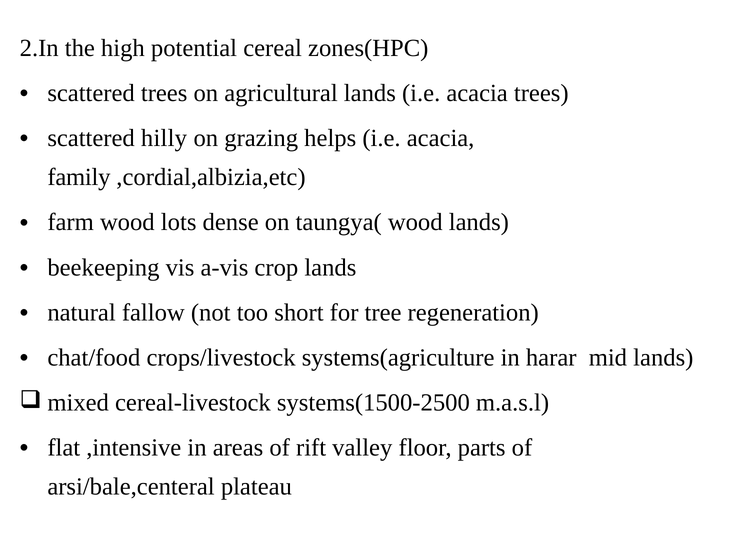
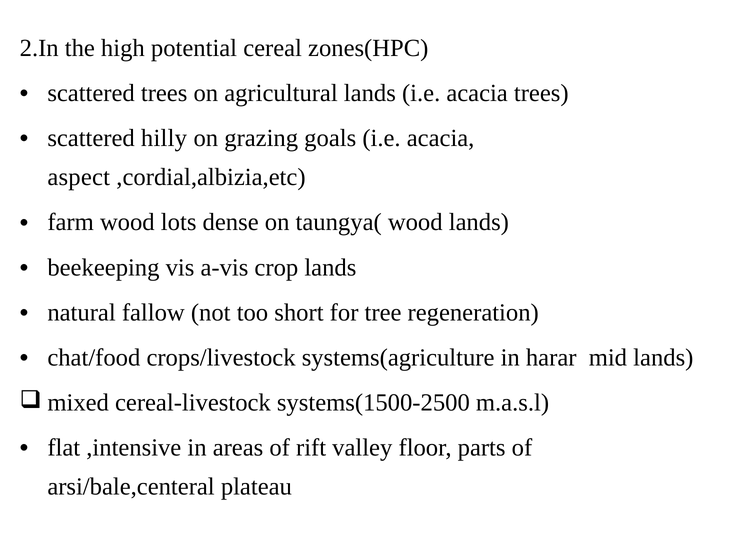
helps: helps -> goals (330, 138)
family: family -> aspect (79, 177)
